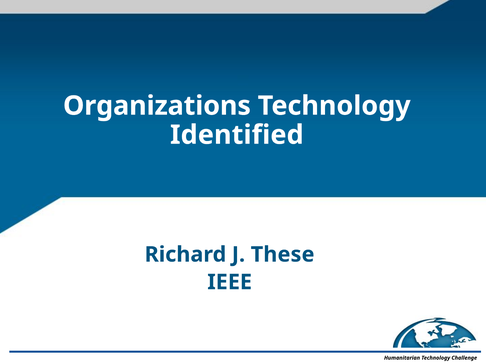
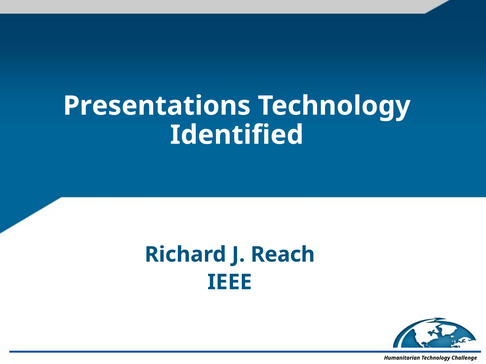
Organizations: Organizations -> Presentations (157, 106)
These: These -> Reach (283, 255)
